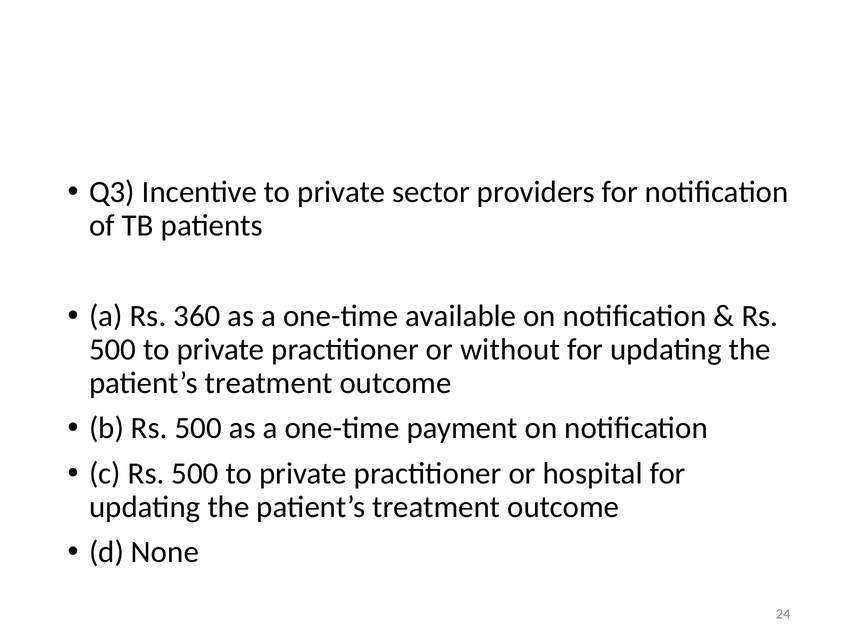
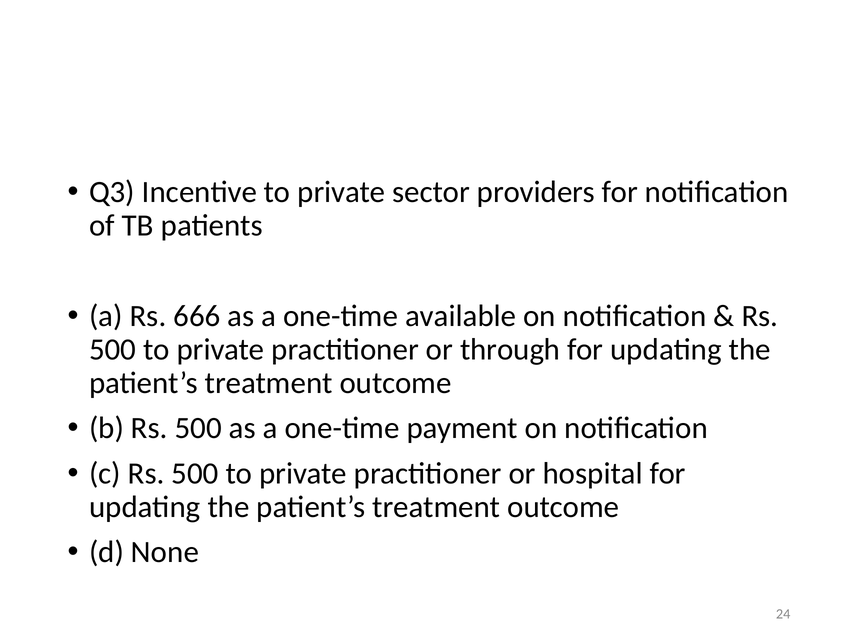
360: 360 -> 666 (197, 316)
without: without -> through (510, 350)
